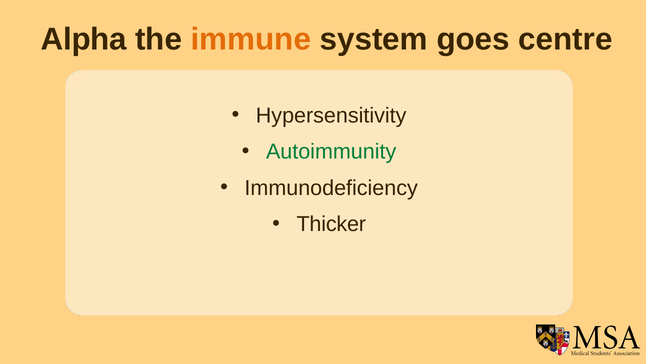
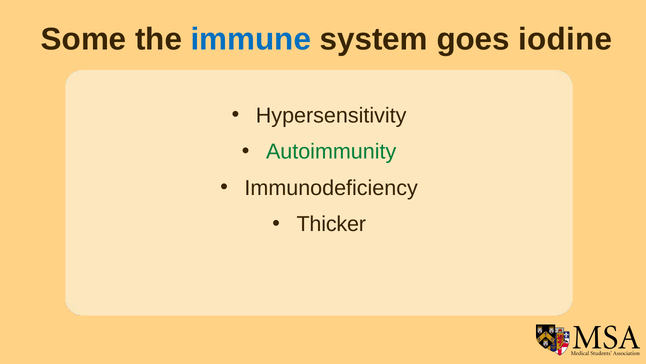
Alpha: Alpha -> Some (84, 39)
immune colour: orange -> blue (251, 39)
centre: centre -> iodine (565, 39)
